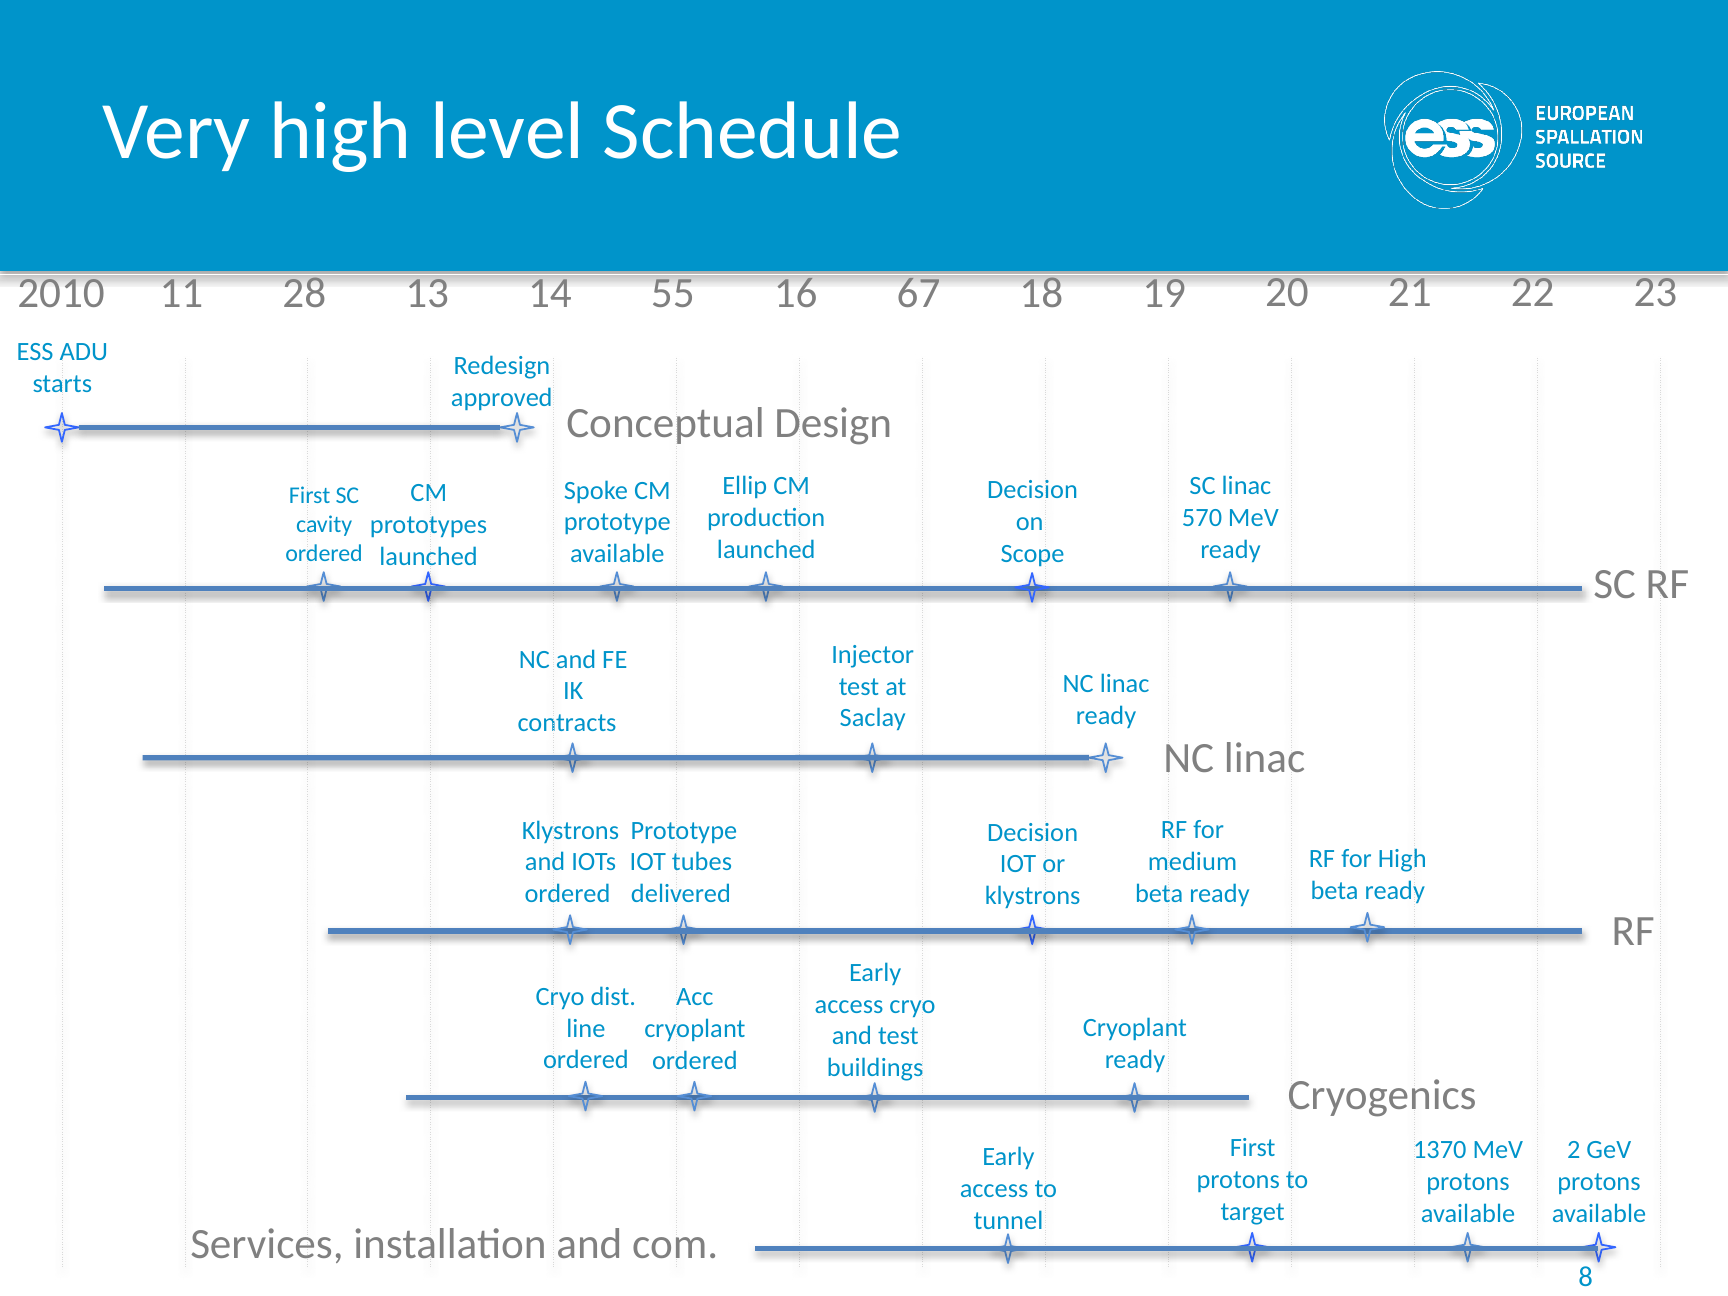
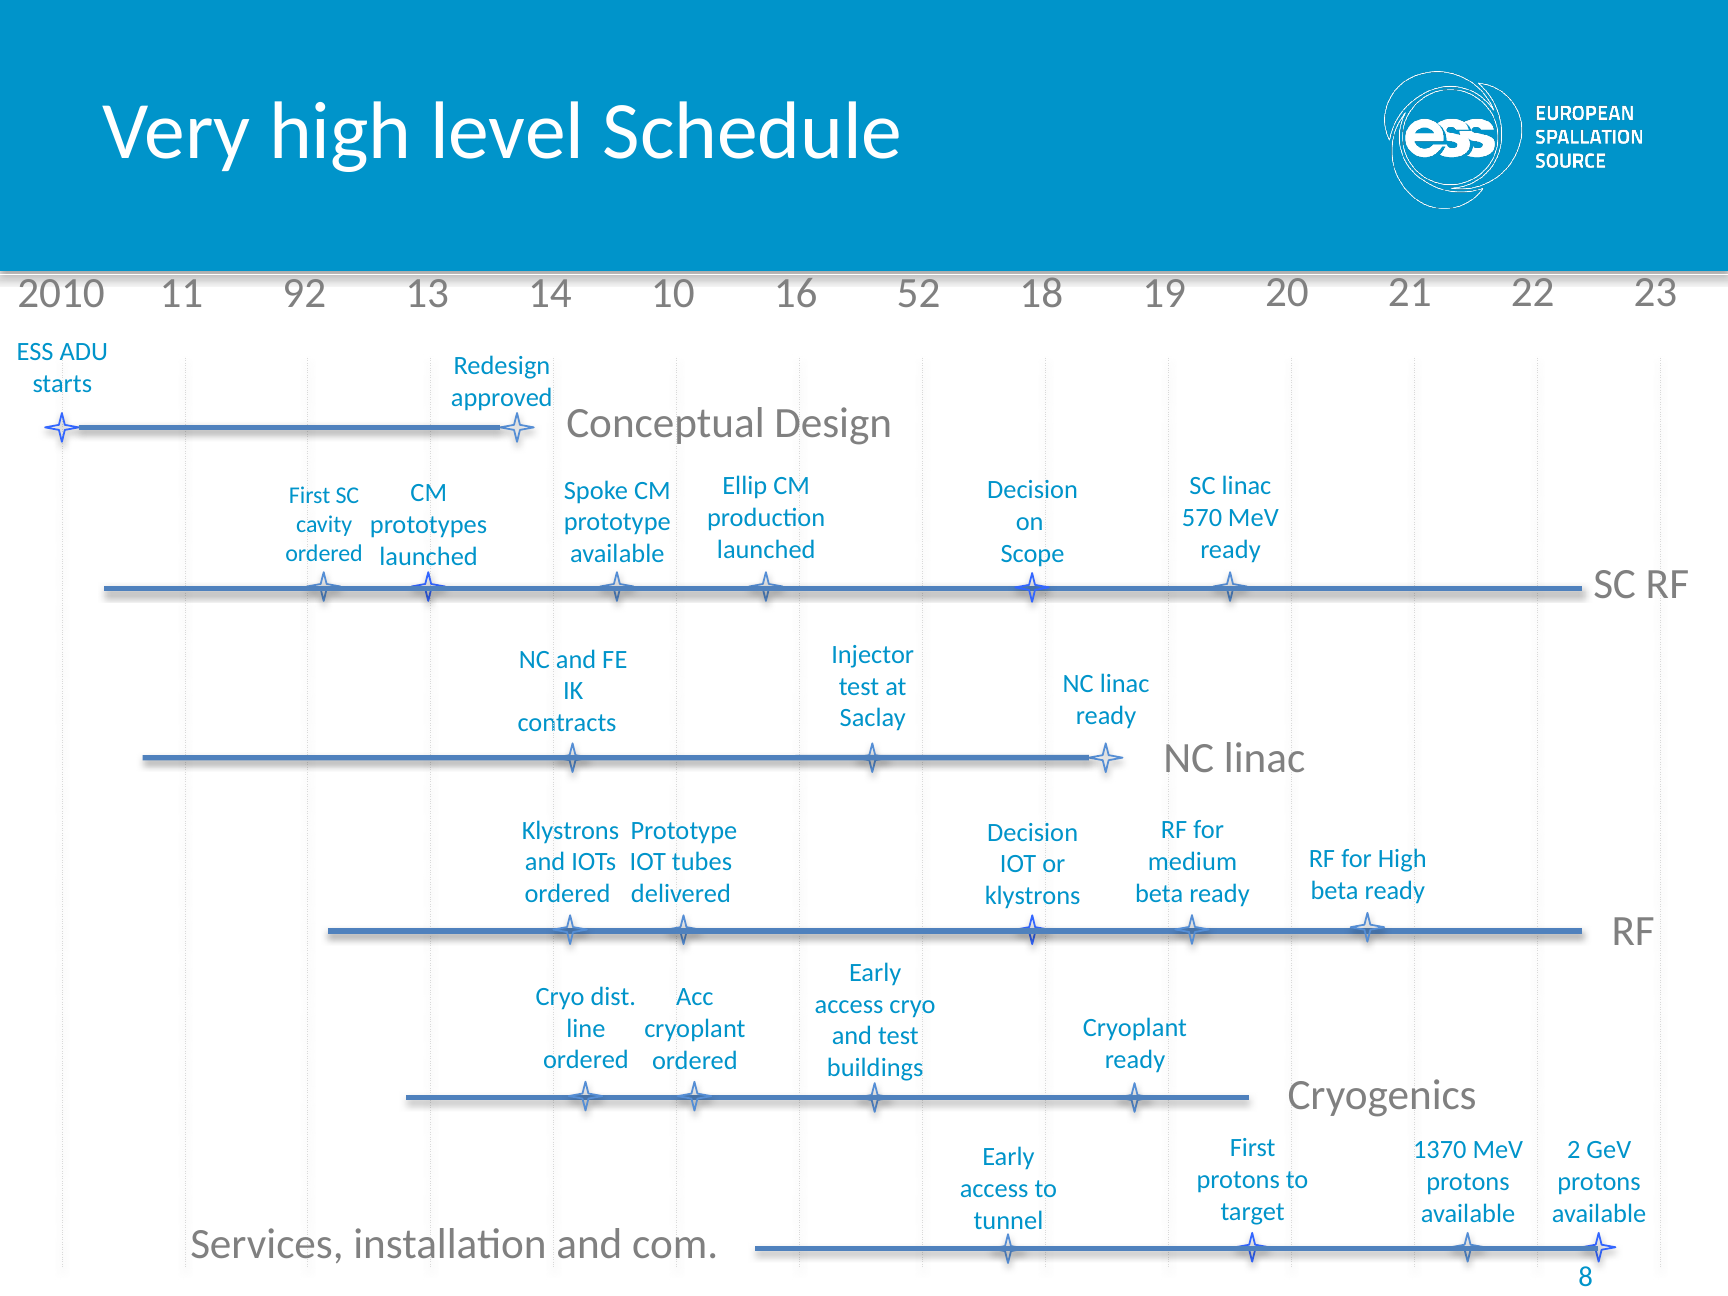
28: 28 -> 92 (304, 293)
55: 55 -> 10 (673, 293)
67: 67 -> 52 (919, 293)
